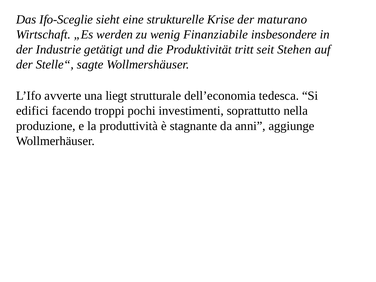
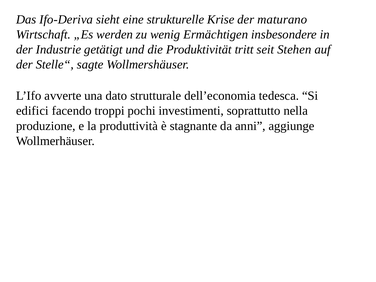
Ifo-Sceglie: Ifo-Sceglie -> Ifo-Deriva (66, 19)
Finanziabile: Finanziabile -> Ermächtigen (216, 34)
liegt: liegt -> dato (116, 96)
